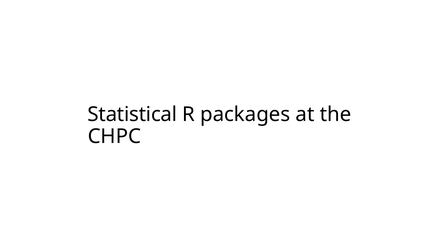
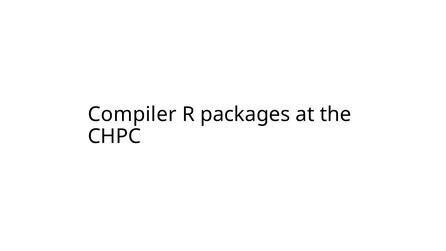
Statistical: Statistical -> Compiler (132, 114)
